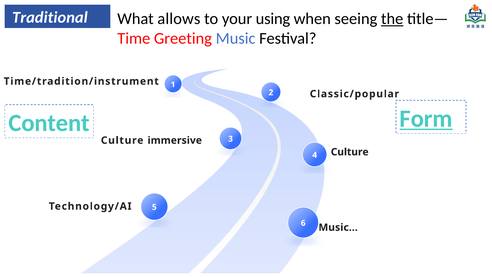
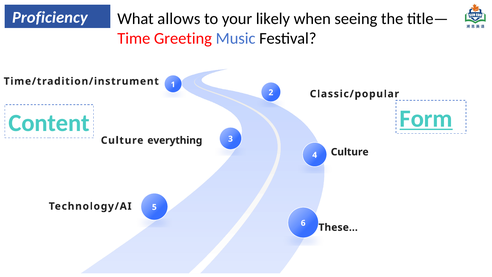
Traditional: Traditional -> Proficiency (50, 18)
using: using -> likely (273, 19)
the underline: present -> none (392, 19)
immersive: immersive -> everything (175, 140)
Music: Music -> These (338, 227)
